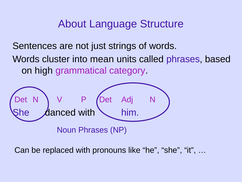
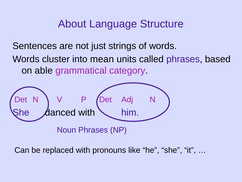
high: high -> able (44, 70)
